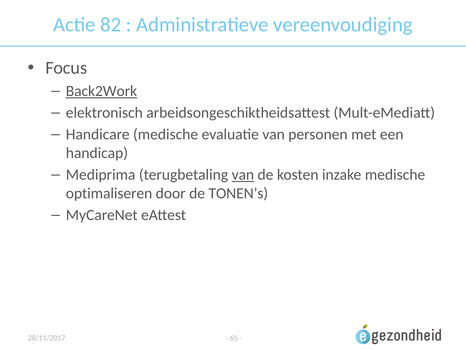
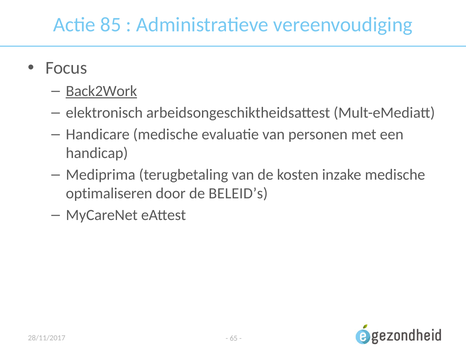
82: 82 -> 85 (111, 25)
van underline: present -> none (243, 175)
TONEN’s: TONEN’s -> BELEID’s (238, 194)
